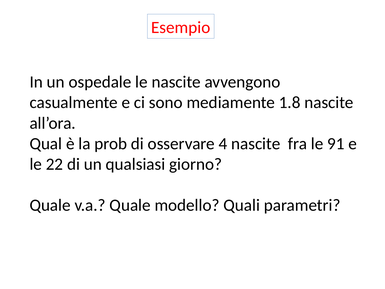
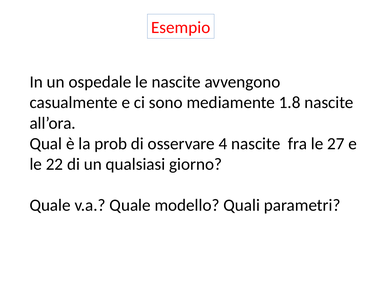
91: 91 -> 27 (336, 144)
